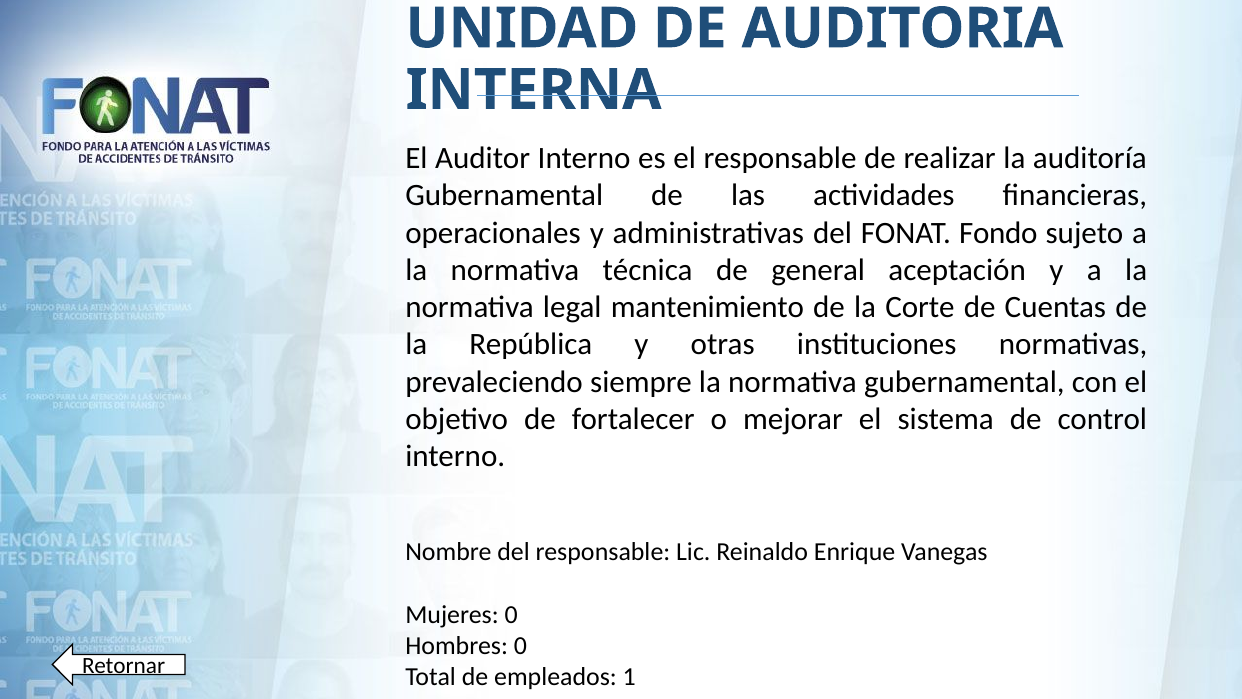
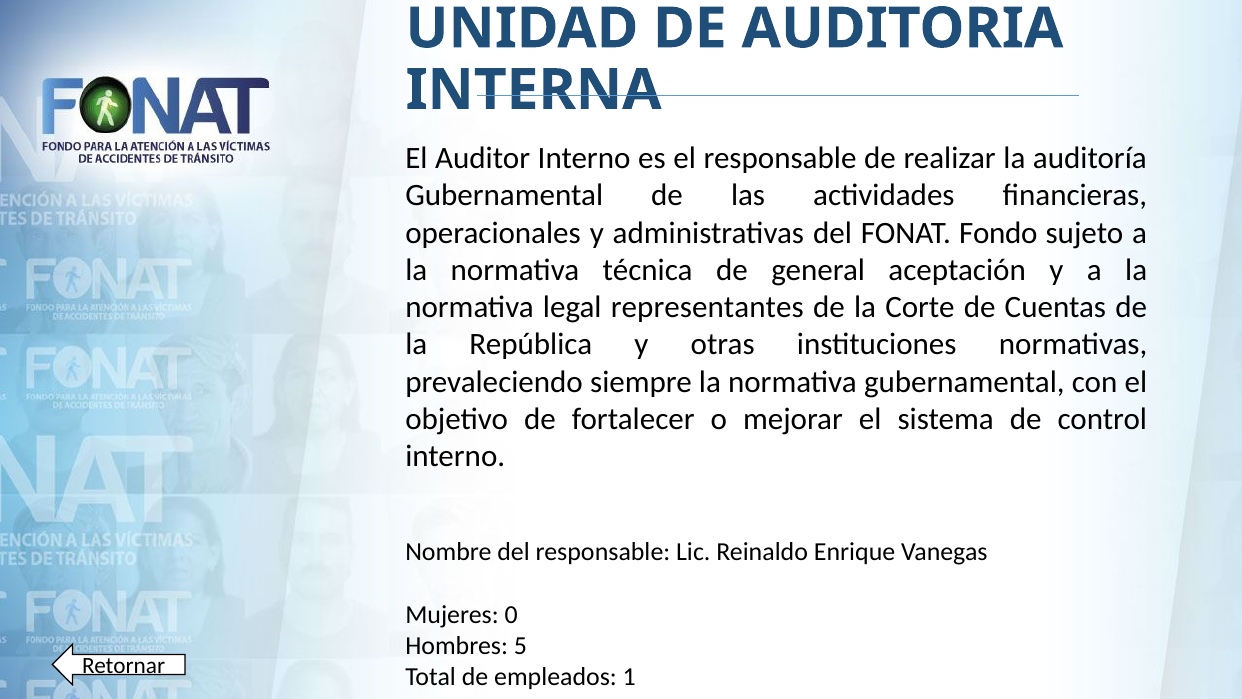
mantenimiento: mantenimiento -> representantes (707, 307)
Hombres 0: 0 -> 5 (520, 645)
